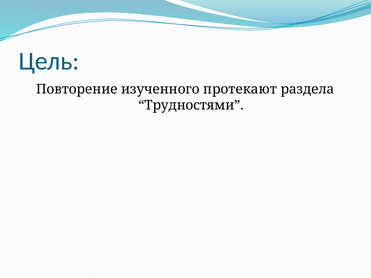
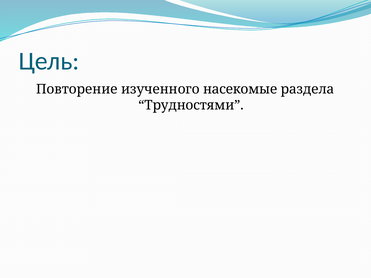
протекают: протекают -> насекомые (240, 89)
